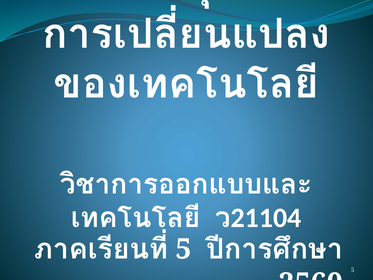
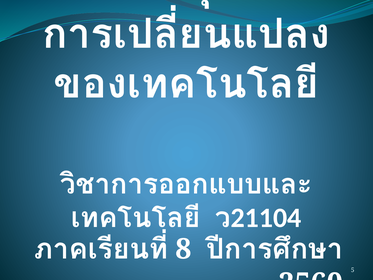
5: 5 -> 8 (183, 249)
